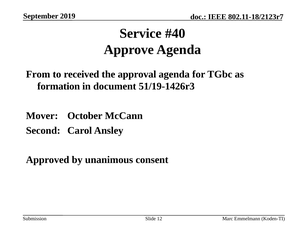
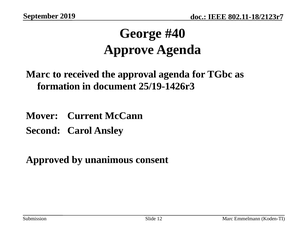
Service: Service -> George (141, 33)
From: From -> Marc (38, 74)
51/19-1426r3: 51/19-1426r3 -> 25/19-1426r3 (167, 87)
October: October -> Current (85, 116)
